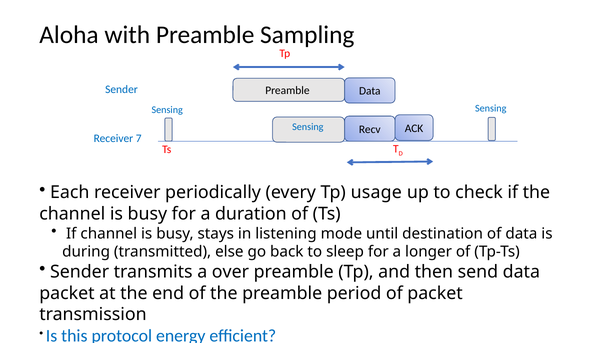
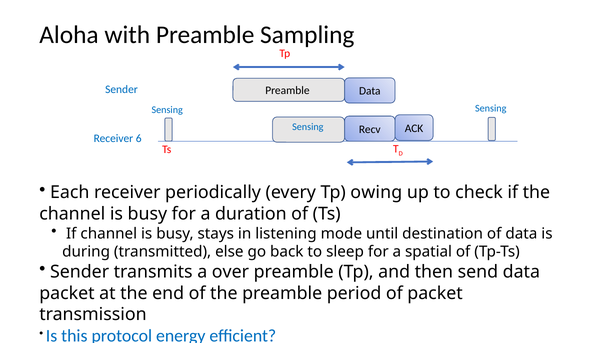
7: 7 -> 6 (139, 138)
usage: usage -> owing (376, 193)
longer: longer -> spatial (429, 252)
